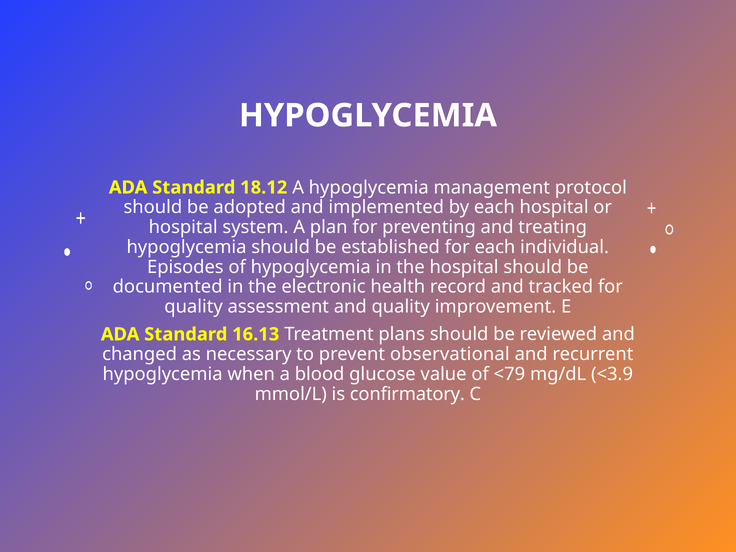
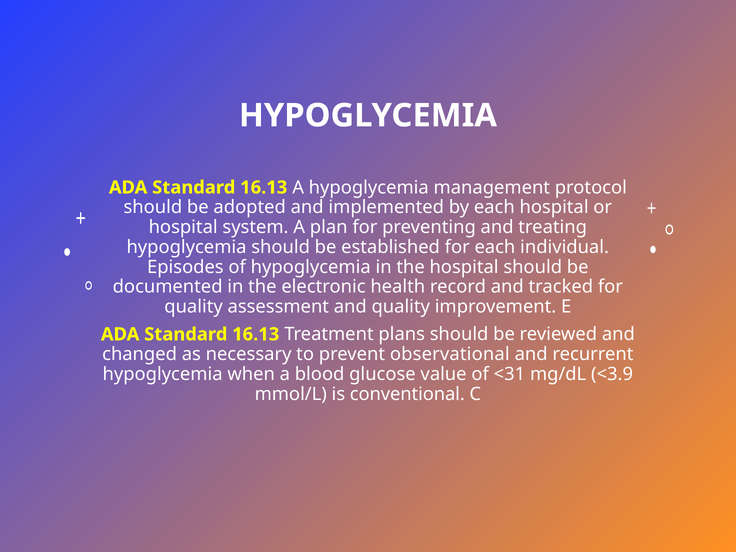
18.12: 18.12 -> 16.13 (264, 187)
<79: <79 -> <31 (509, 374)
confirmatory: confirmatory -> conventional (407, 394)
